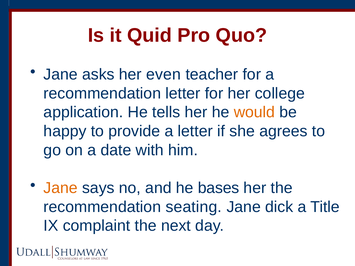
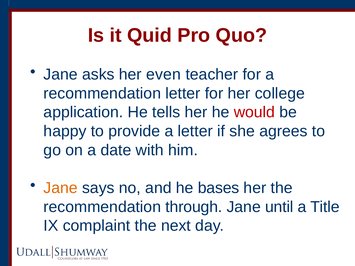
would colour: orange -> red (254, 112)
seating: seating -> through (194, 207)
dick: dick -> until (279, 207)
